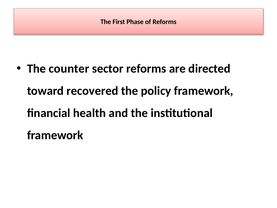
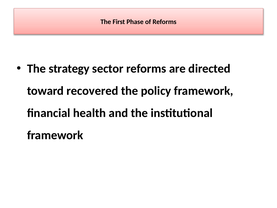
counter: counter -> strategy (69, 69)
